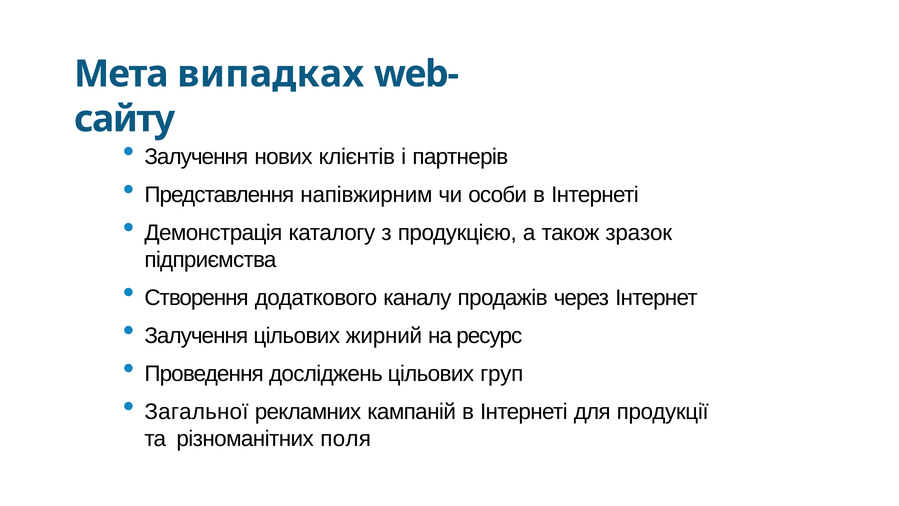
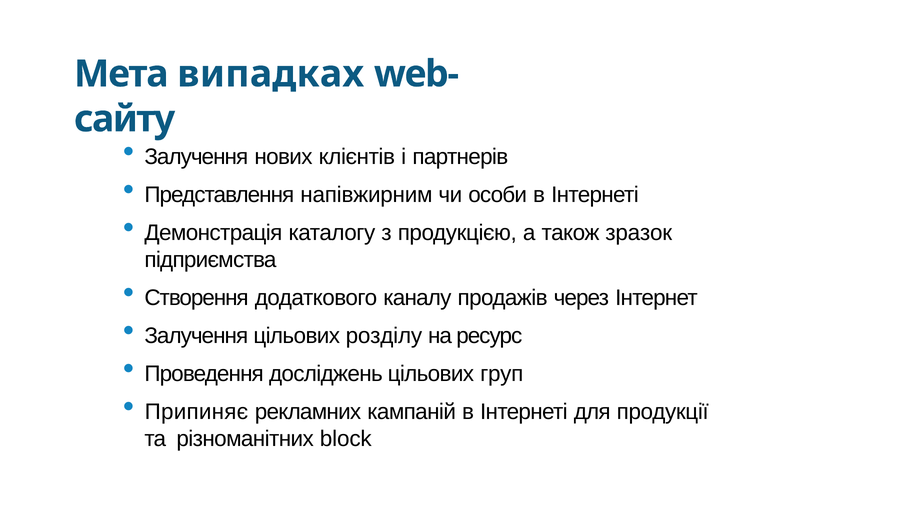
жирний: жирний -> розділу (384, 336)
Загальної: Загальної -> Припиняє (196, 412)
поля: поля -> block (346, 438)
